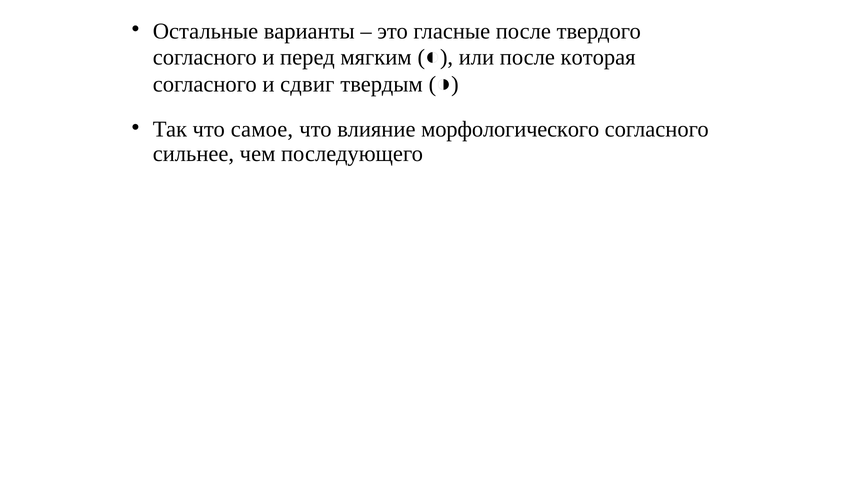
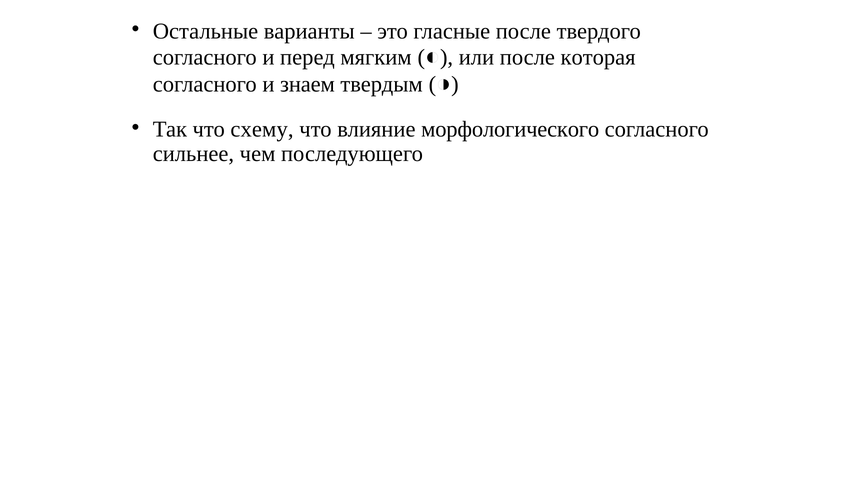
сдвиг: сдвиг -> знаем (307, 84)
самое: самое -> схему (262, 129)
